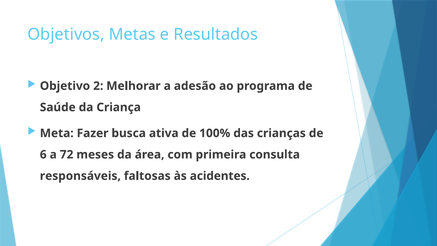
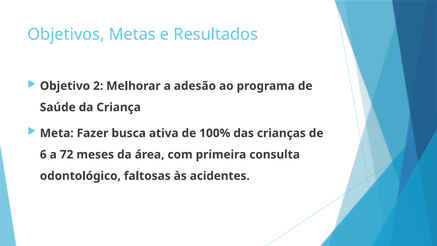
responsáveis: responsáveis -> odontológico (80, 176)
